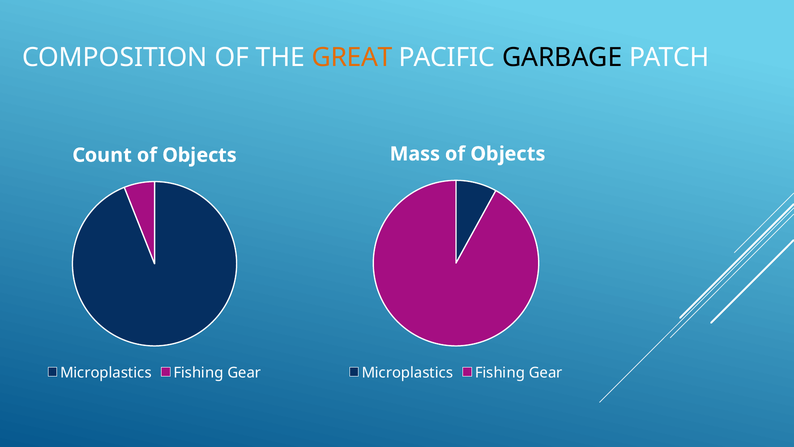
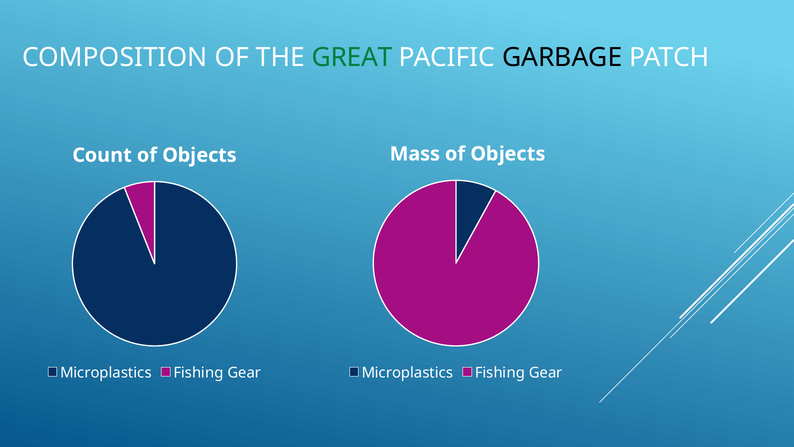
GREAT colour: orange -> green (352, 58)
